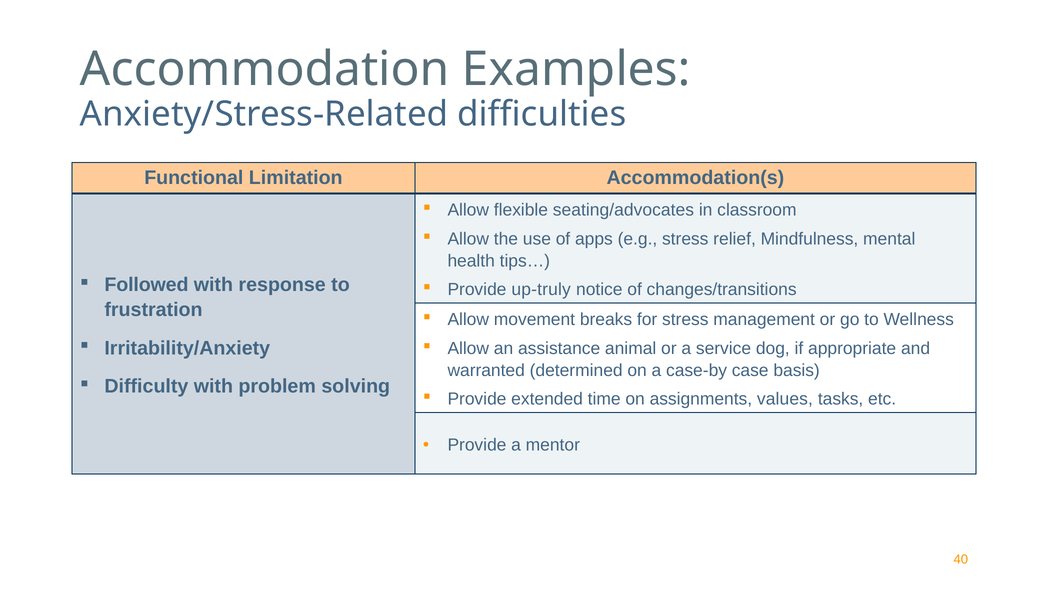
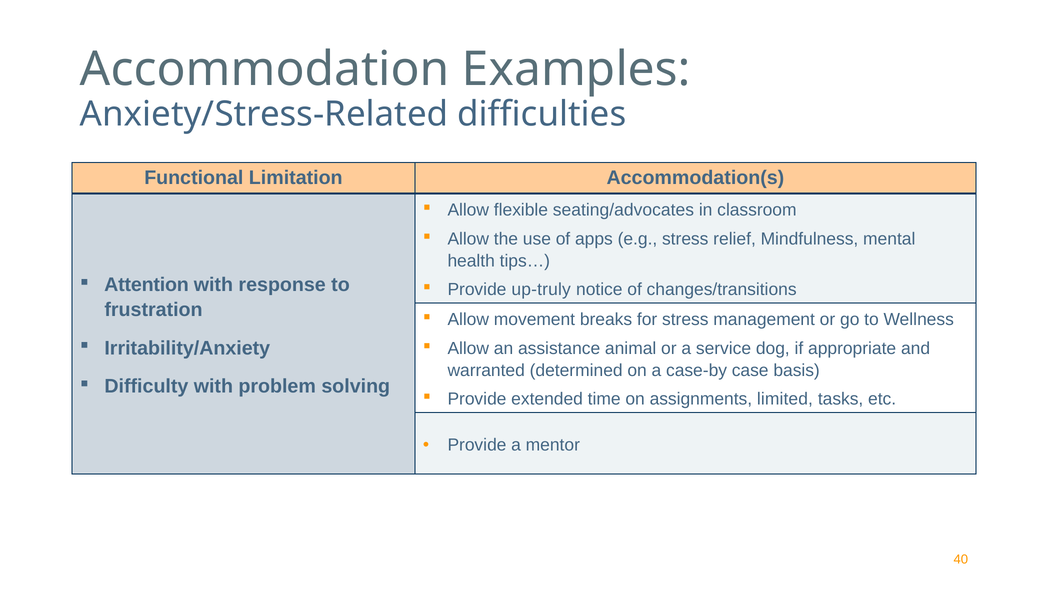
Followed: Followed -> Attention (147, 285)
values: values -> limited (785, 399)
